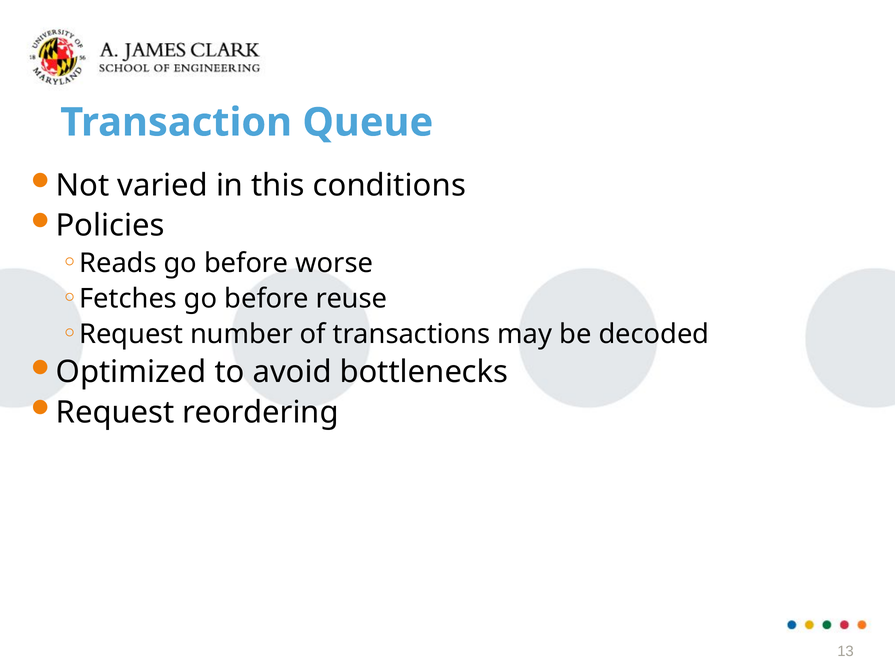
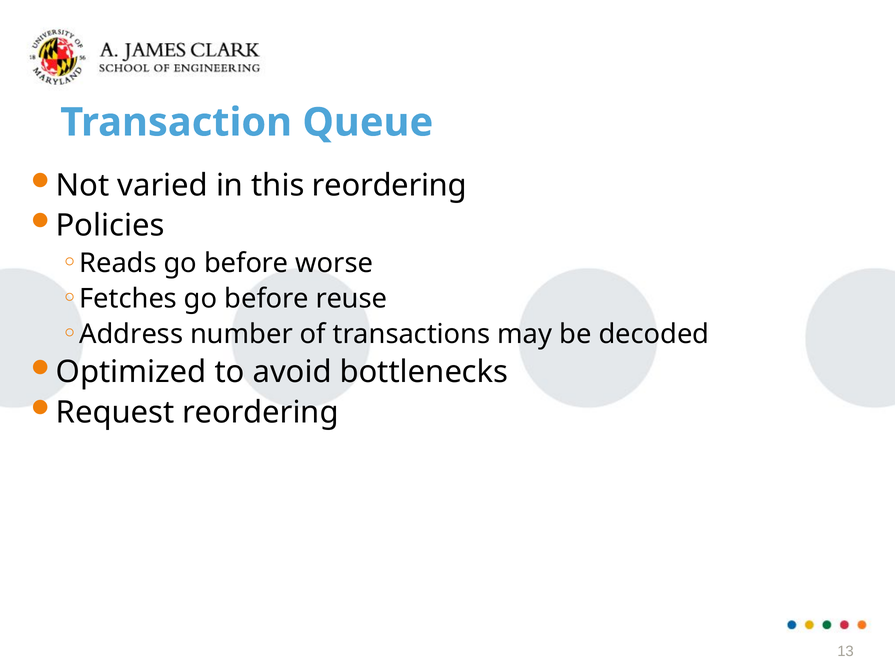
this conditions: conditions -> reordering (389, 185)
Request: Request -> Address (131, 334)
